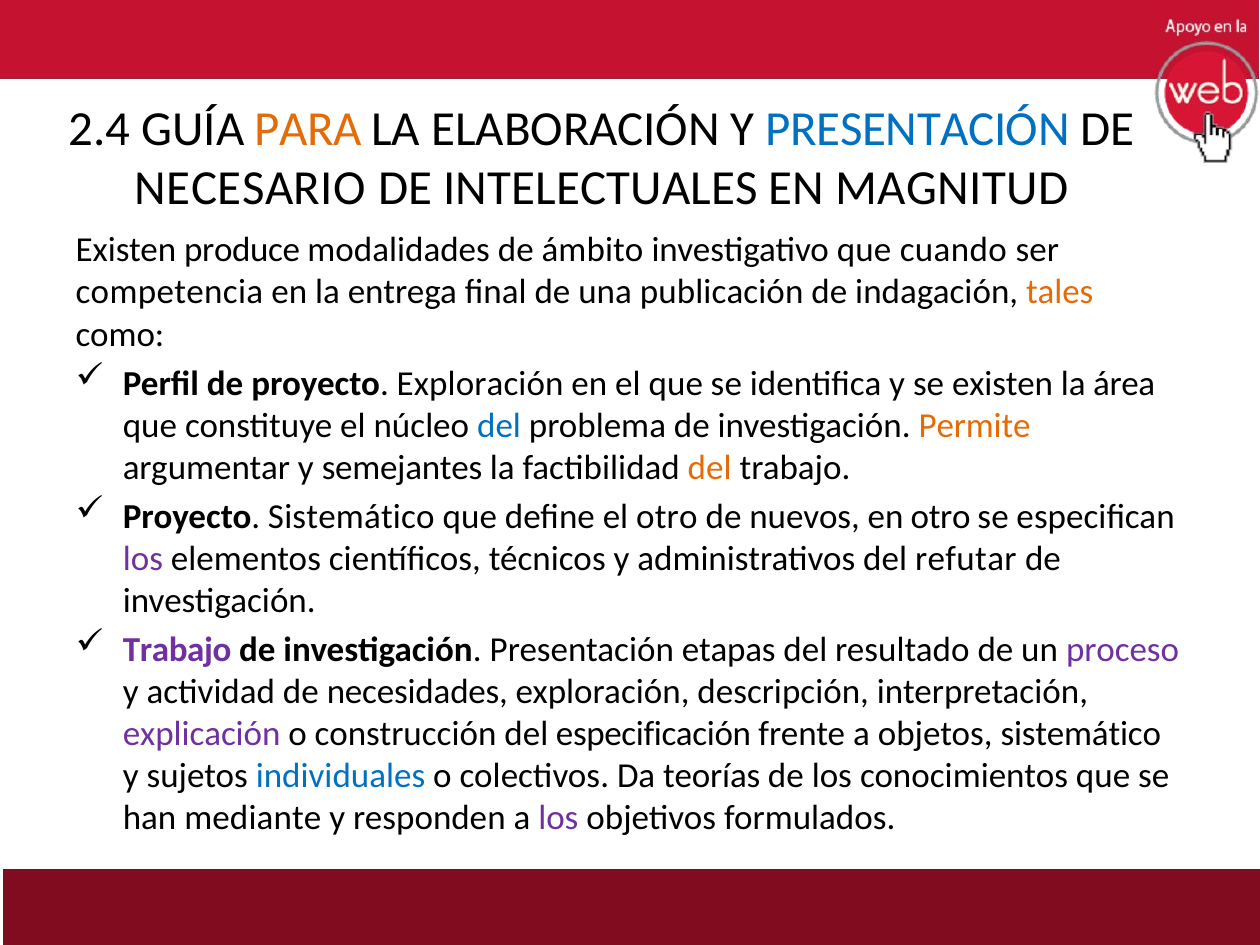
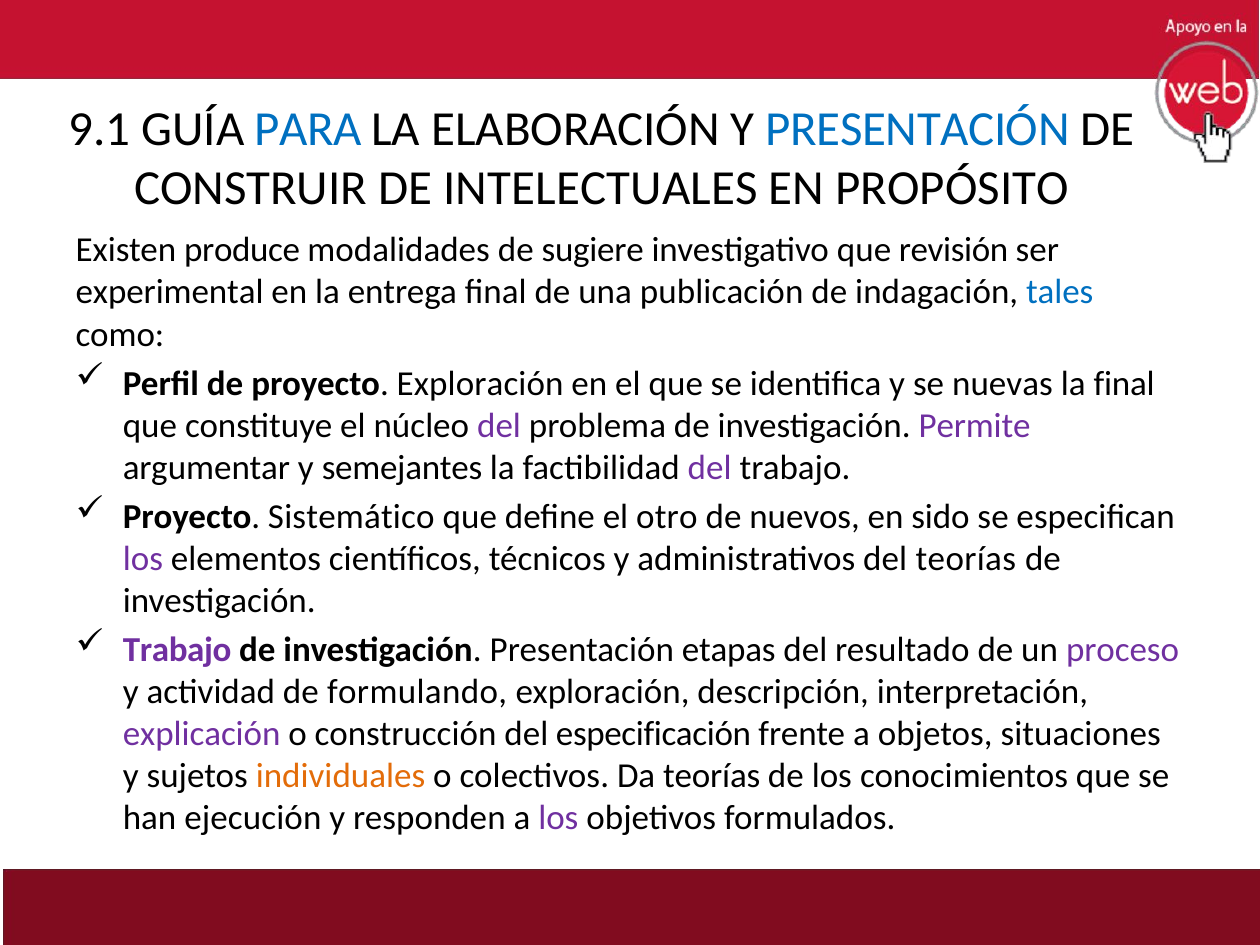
2.4: 2.4 -> 9.1 (100, 130)
PARA colour: orange -> blue (308, 130)
NECESARIO: NECESARIO -> CONSTRUIR (251, 188)
MAGNITUD: MAGNITUD -> PROPÓSITO (952, 188)
ámbito: ámbito -> sugiere (593, 250)
cuando: cuando -> revisión (954, 250)
competencia: competencia -> experimental (170, 292)
tales colour: orange -> blue (1060, 292)
se existen: existen -> nuevas (1002, 384)
la área: área -> final (1124, 384)
del colour: blue -> purple (499, 426)
Permite colour: orange -> purple (975, 426)
del colour: orange -> purple (710, 468)
en otro: otro -> sido (941, 517)
del refutar: refutar -> teorías (966, 559)
necesidades: necesidades -> formulando (417, 692)
objetos sistemático: sistemático -> situaciones (1081, 734)
individuales colour: blue -> orange (341, 776)
mediante: mediante -> ejecución (253, 818)
